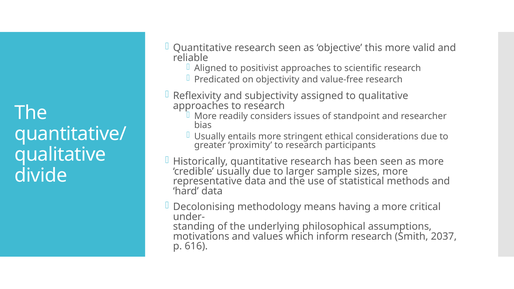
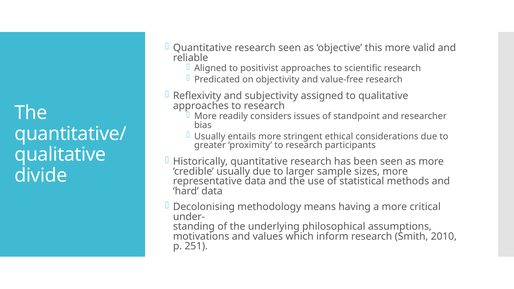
2037: 2037 -> 2010 (444, 237)
616: 616 -> 251 (196, 246)
